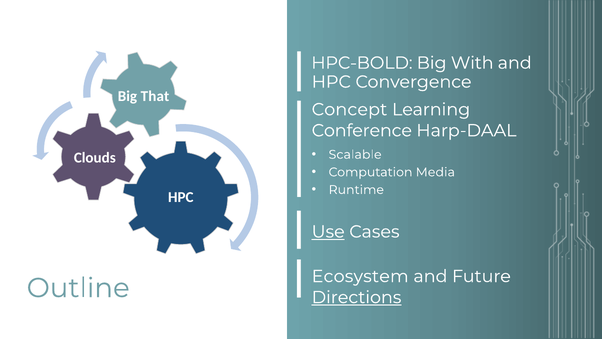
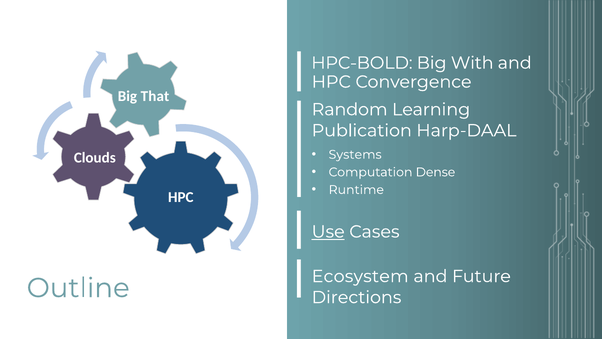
Concept: Concept -> Random (350, 109)
Conference: Conference -> Publication (362, 130)
Scalable: Scalable -> Systems (355, 154)
Media: Media -> Dense (435, 172)
Directions underline: present -> none (357, 297)
